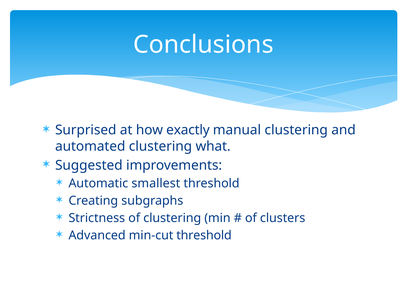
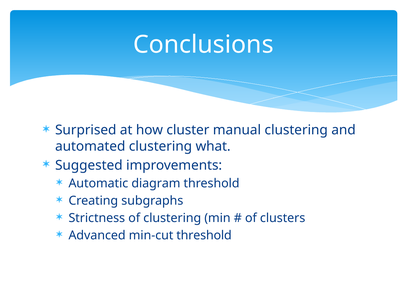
exactly: exactly -> cluster (188, 130)
smallest: smallest -> diagram (156, 183)
